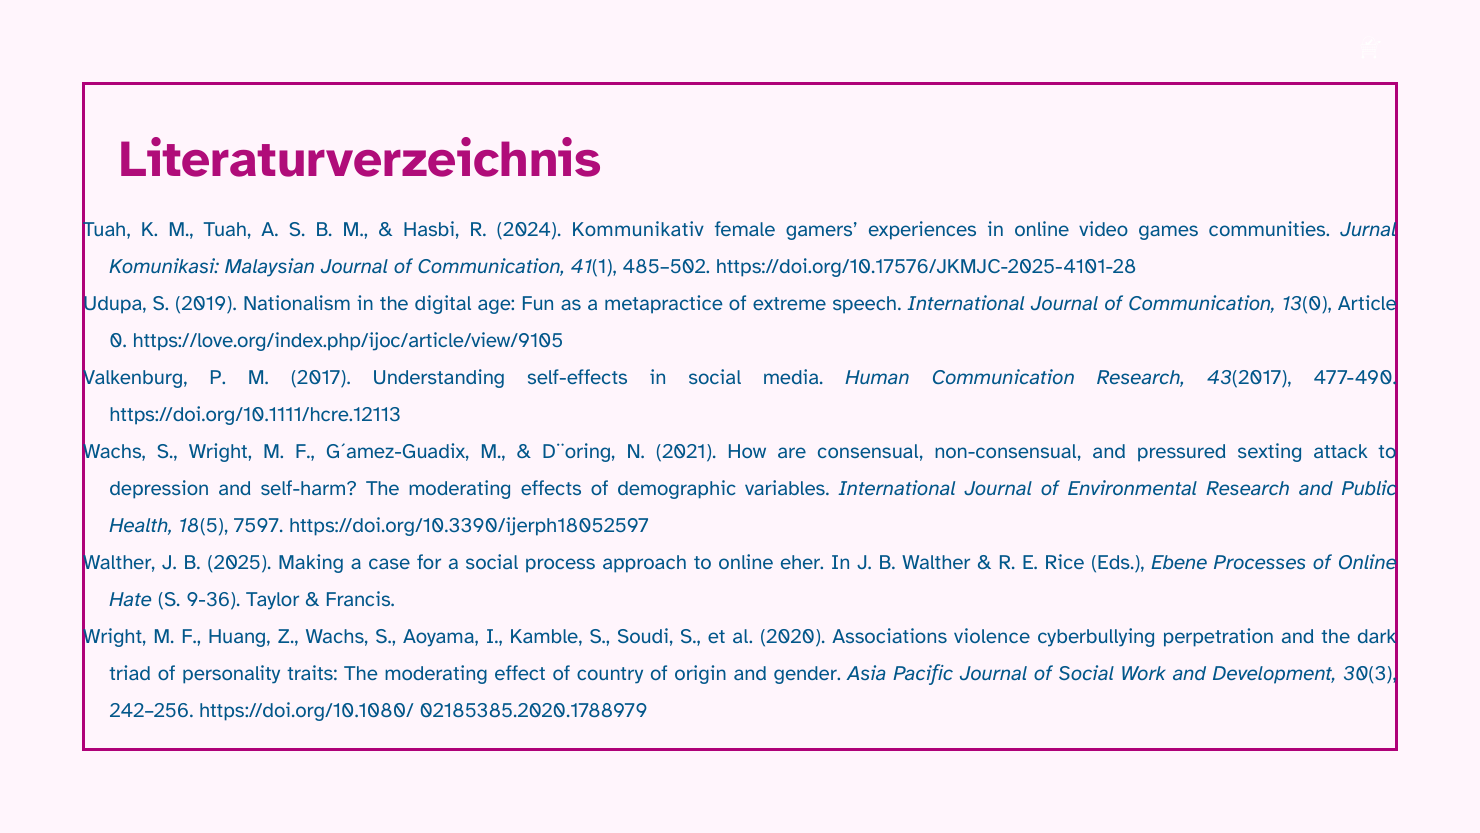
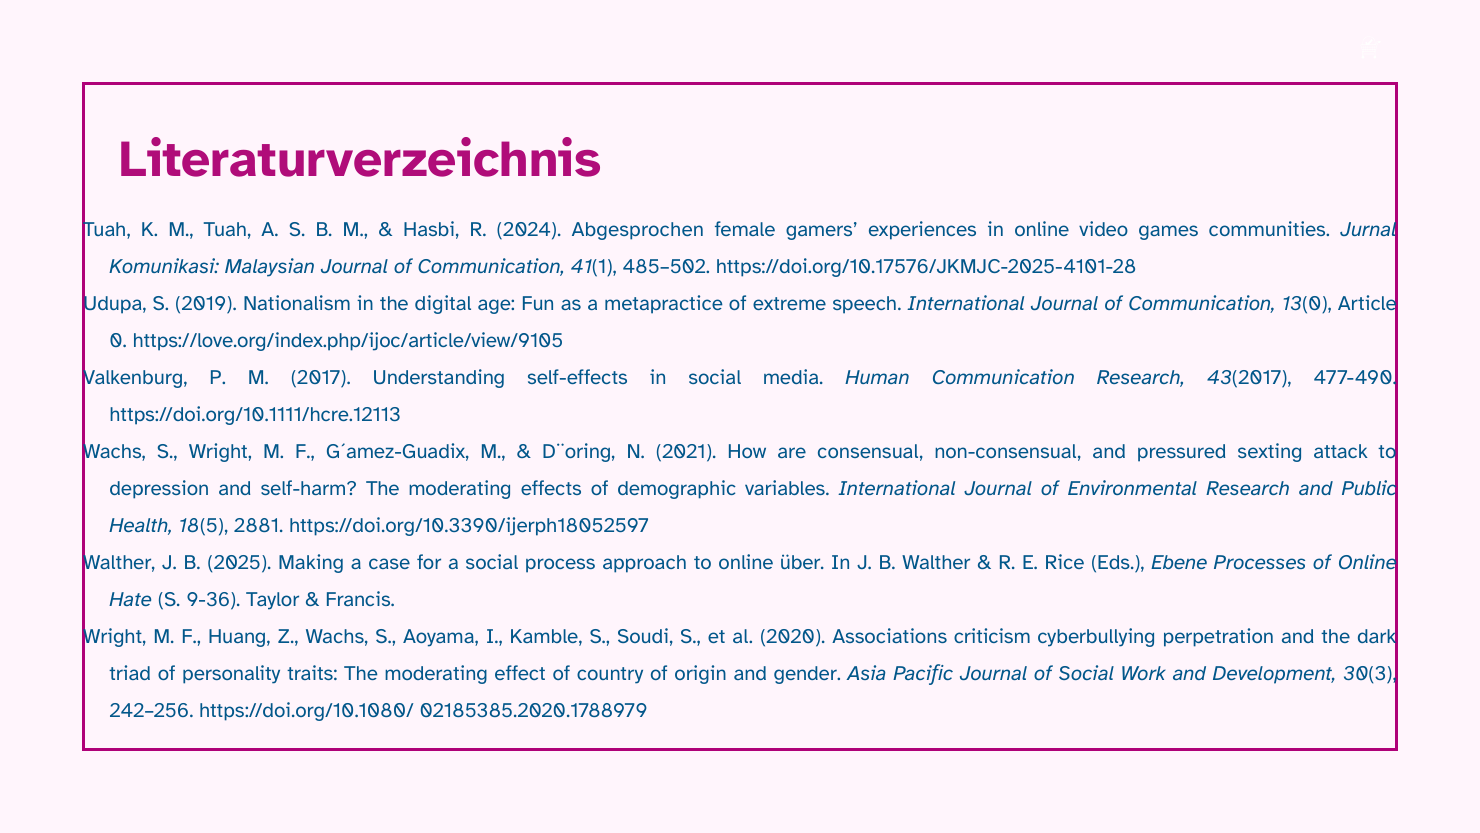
Kommunikativ: Kommunikativ -> Abgesprochen (638, 230)
7597: 7597 -> 2881 (259, 526)
eher: eher -> über (802, 563)
violence: violence -> criticism (992, 637)
